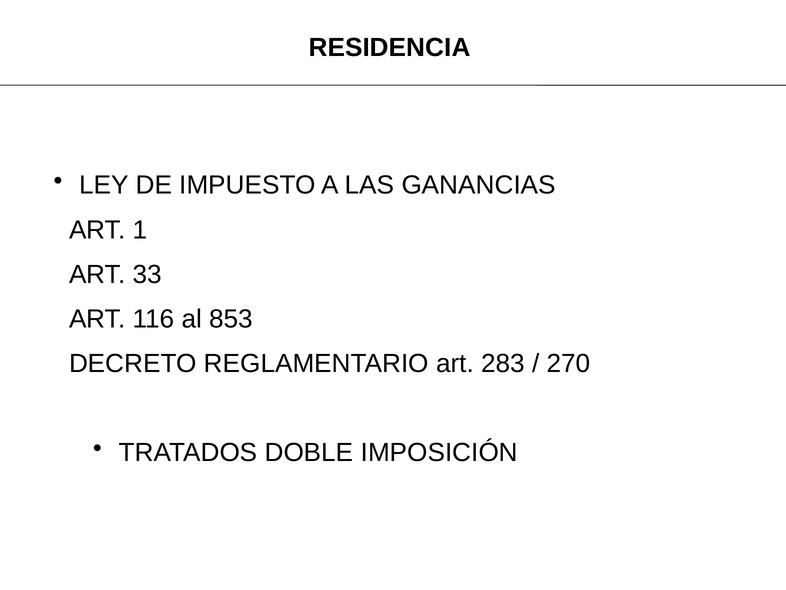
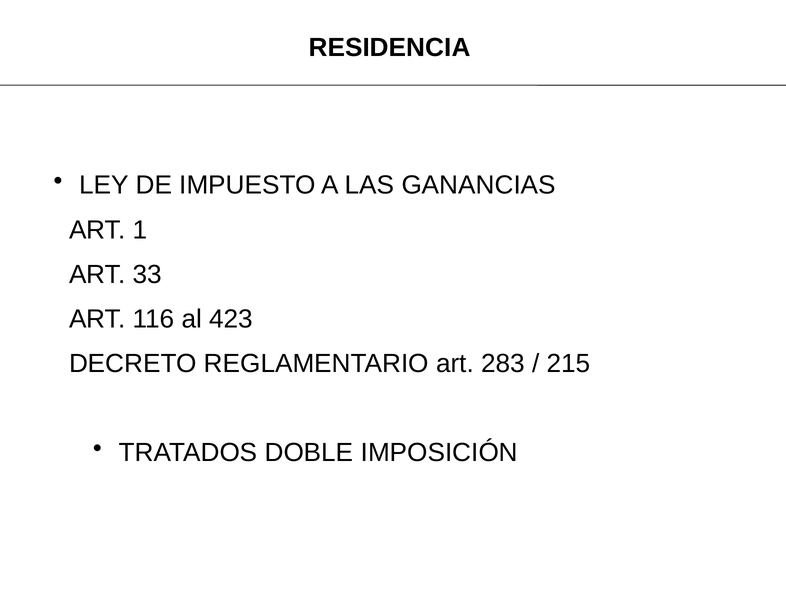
853: 853 -> 423 (231, 319)
270: 270 -> 215 (569, 363)
